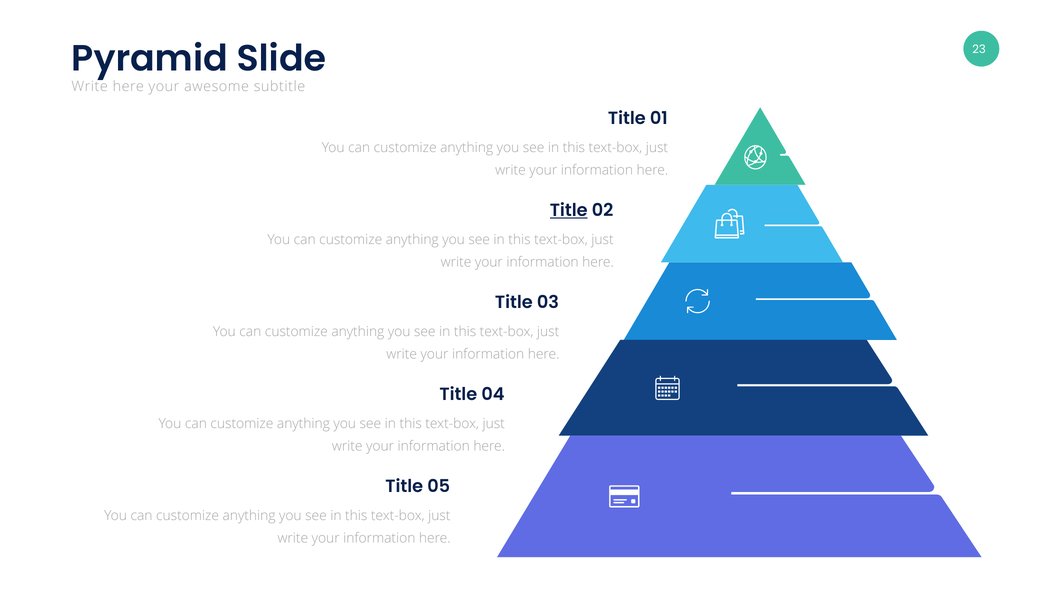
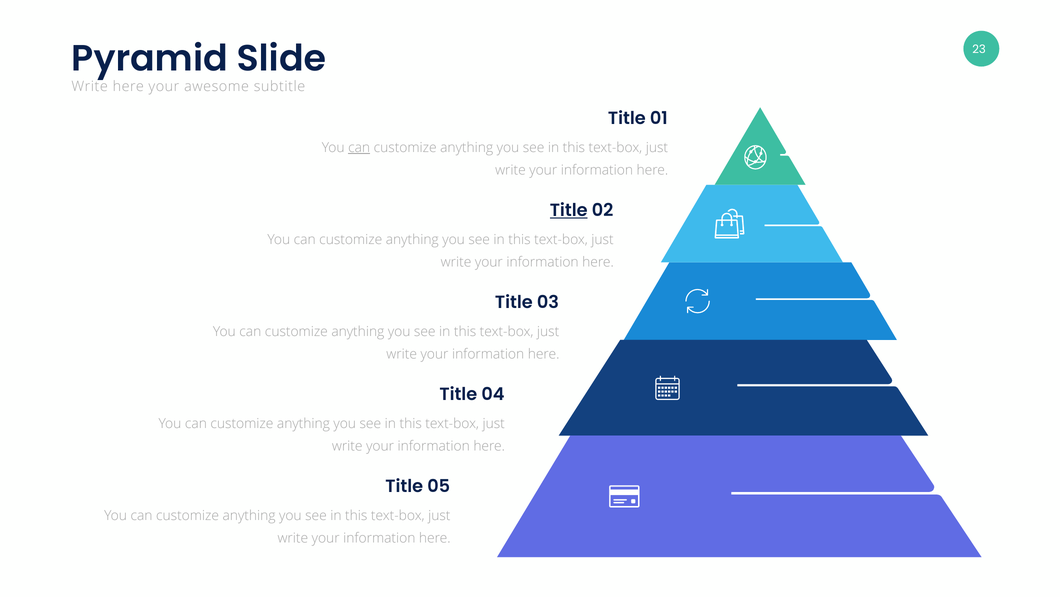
can underline: none -> present (359, 147)
